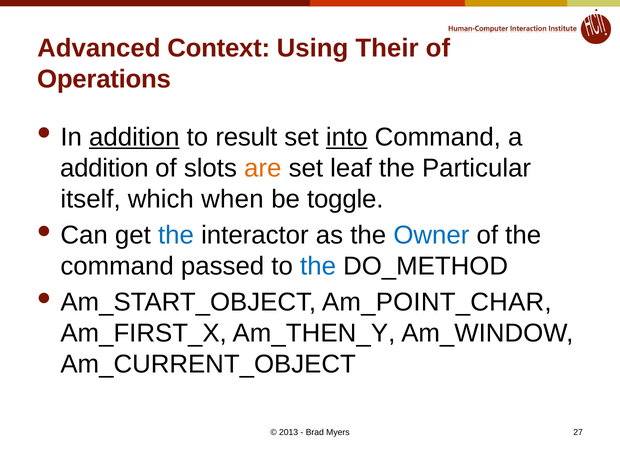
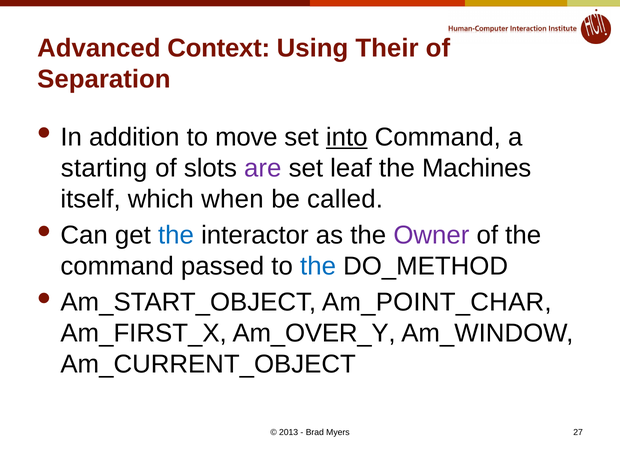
Operations: Operations -> Separation (104, 79)
addition underline: present -> none (134, 137)
result: result -> move (246, 137)
addition: addition -> starting (104, 168)
are colour: orange -> purple (263, 168)
Particular: Particular -> Machines (477, 168)
toggle: toggle -> called (345, 199)
Owner colour: blue -> purple (431, 235)
Am_THEN_Y: Am_THEN_Y -> Am_OVER_Y (314, 333)
